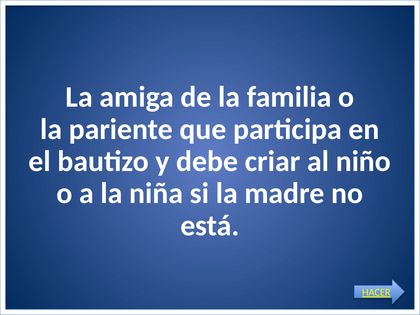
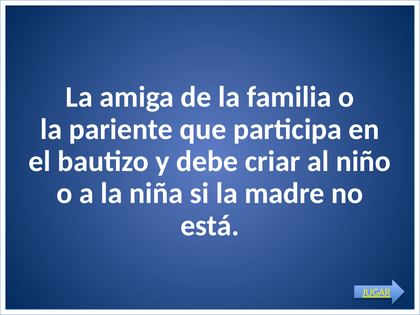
HACER: HACER -> JUGAR (376, 292)
